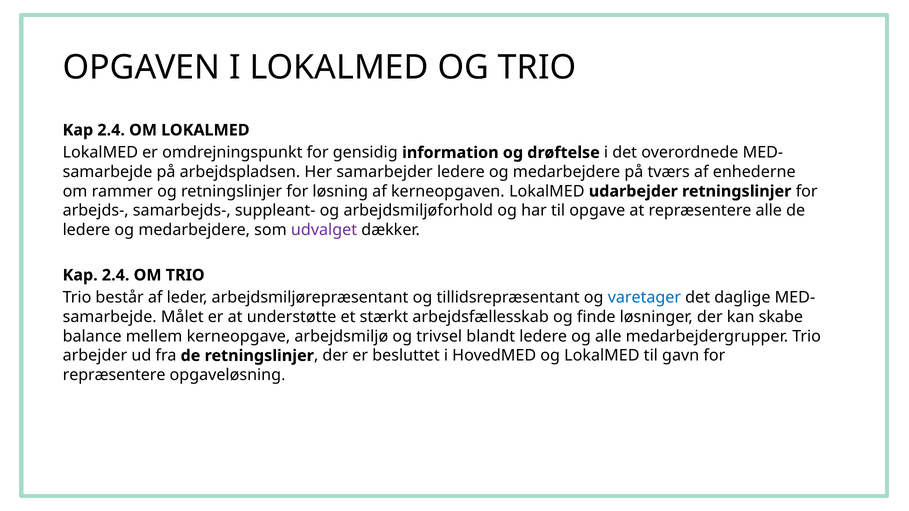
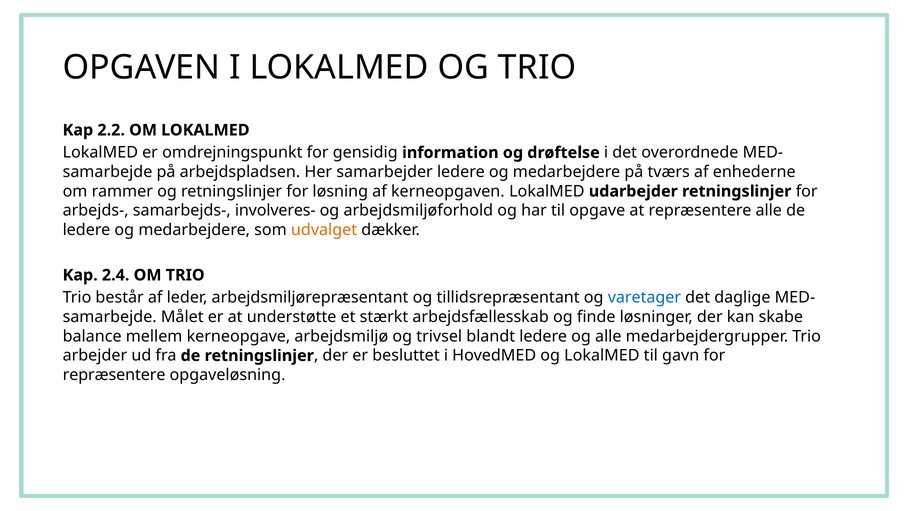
2.4: 2.4 -> 2.2 (111, 130)
suppleant-: suppleant- -> involveres- (275, 211)
udvalget colour: purple -> orange (324, 230)
